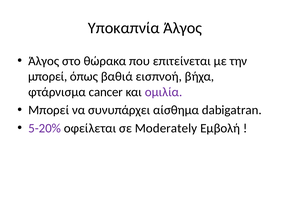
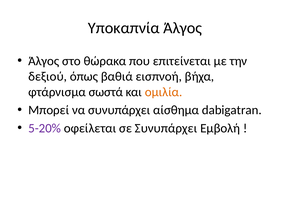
μπορεί: μπορεί -> δεξιού (48, 76)
cancer: cancer -> σωστά (106, 92)
ομιλία colour: purple -> orange (164, 92)
σε Moderately: Moderately -> Συνυπάρχει (166, 128)
